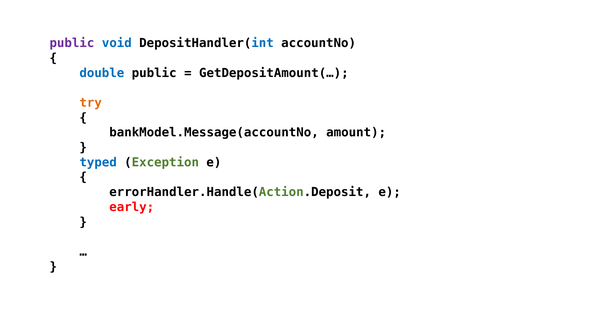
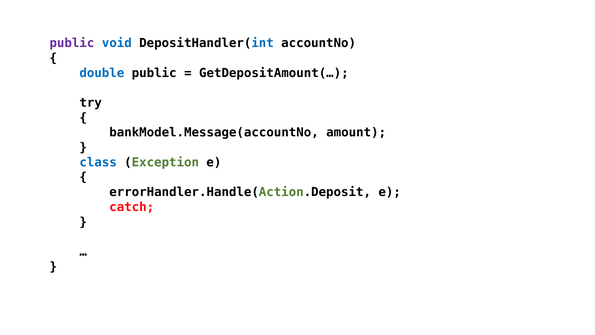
try colour: orange -> black (91, 103)
typed: typed -> class (98, 162)
early: early -> catch (132, 207)
